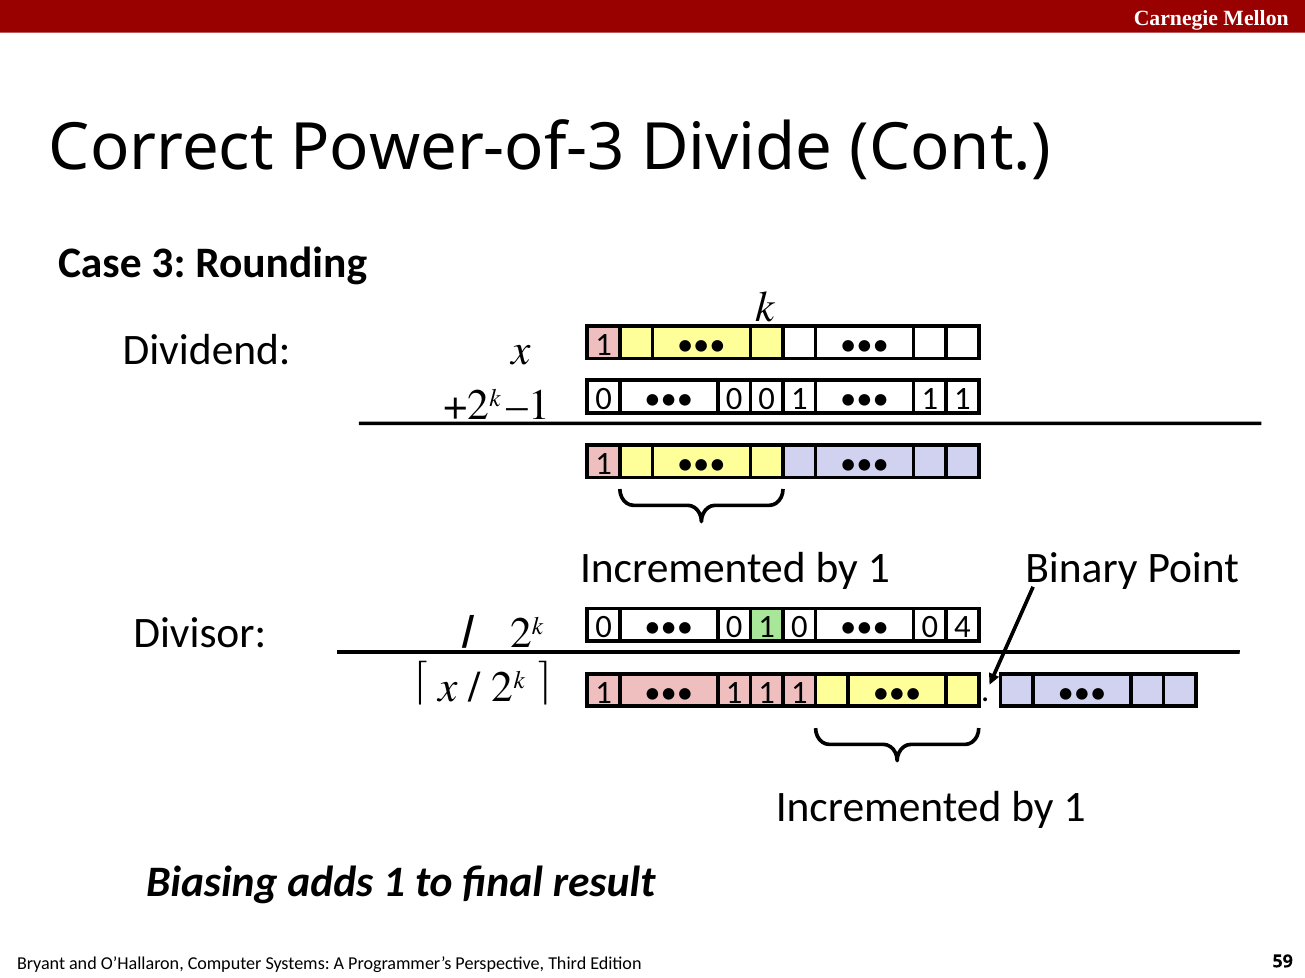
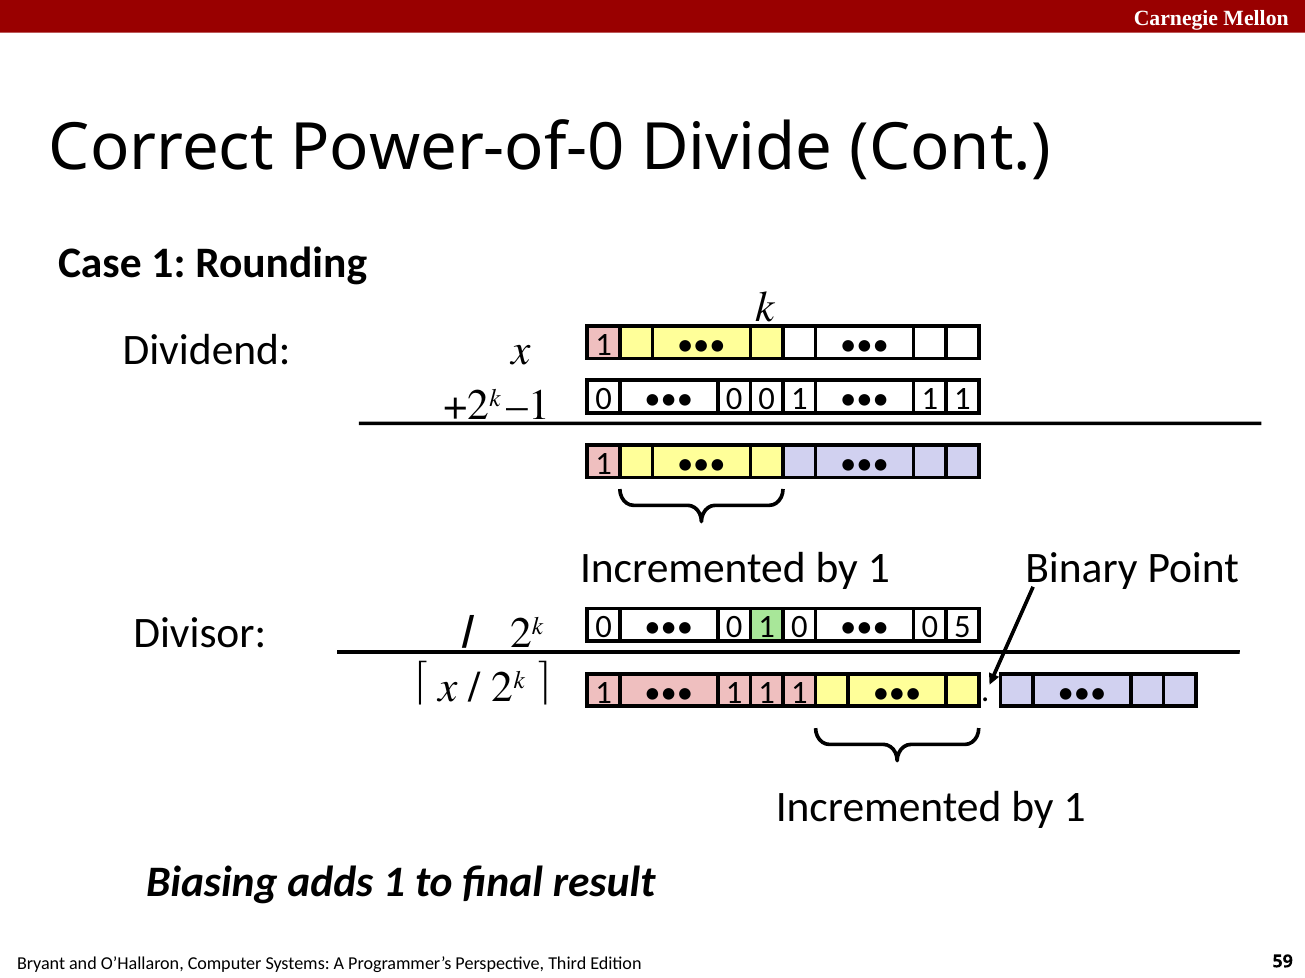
Power-of-3: Power-of-3 -> Power-of-0 (458, 148)
Case 3: 3 -> 1 (168, 263)
4: 4 -> 5 (962, 628)
